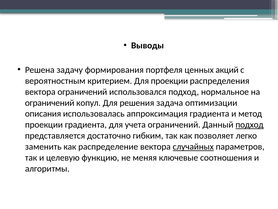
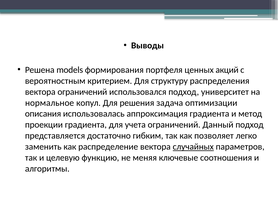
задачу: задачу -> models (70, 70)
Для проекции: проекции -> структуру (169, 81)
нормальное: нормальное -> университет (225, 92)
ограничений: ограничений -> нормальное (50, 103)
подход underline: present -> none (250, 124)
